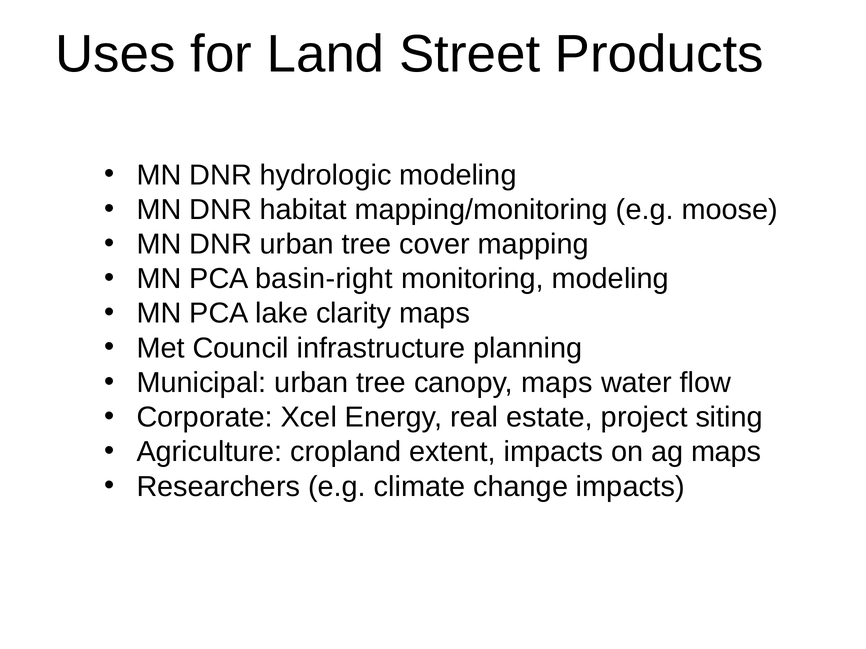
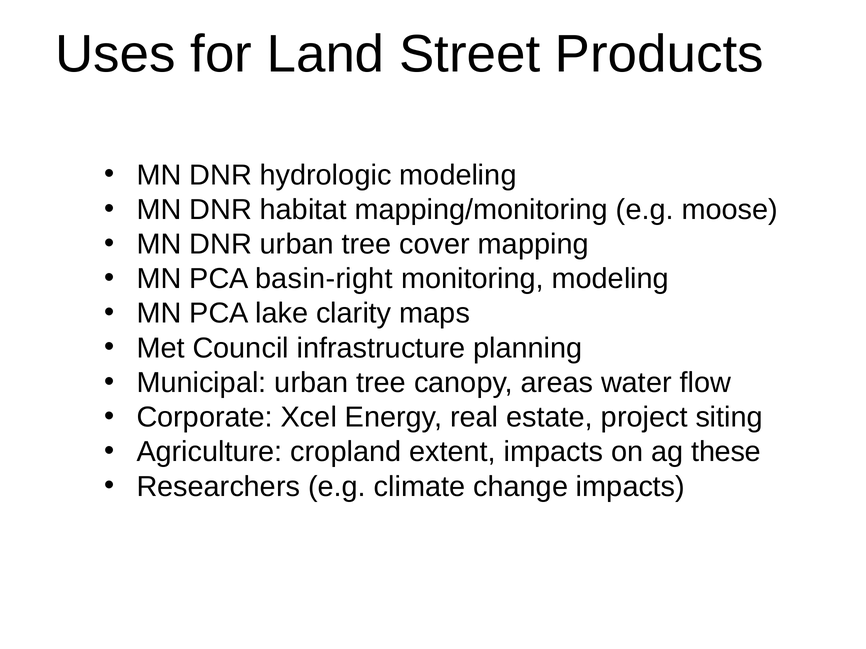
canopy maps: maps -> areas (557, 383)
ag maps: maps -> these (726, 452)
